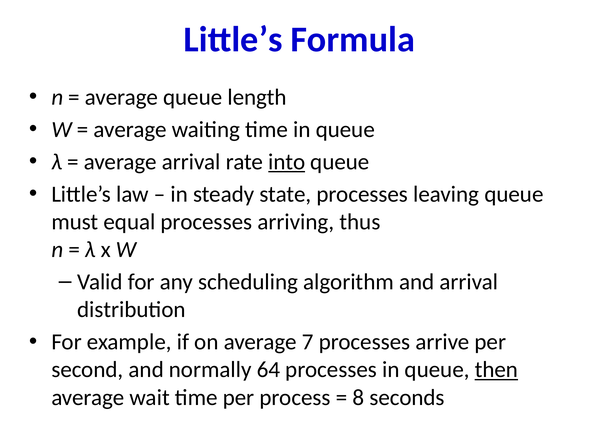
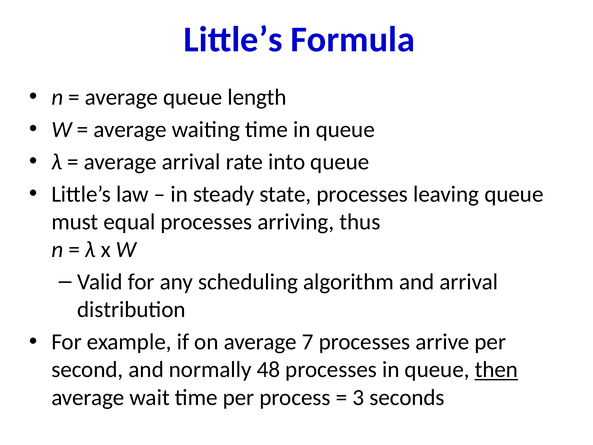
into underline: present -> none (287, 162)
64: 64 -> 48 (268, 369)
8: 8 -> 3 (358, 397)
